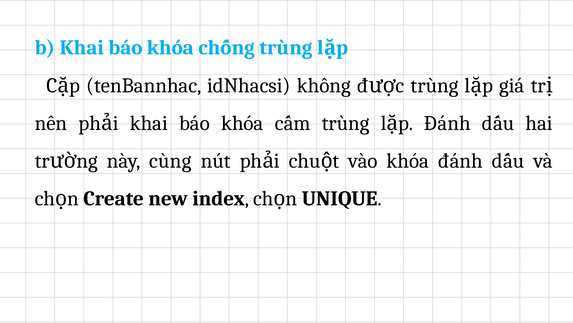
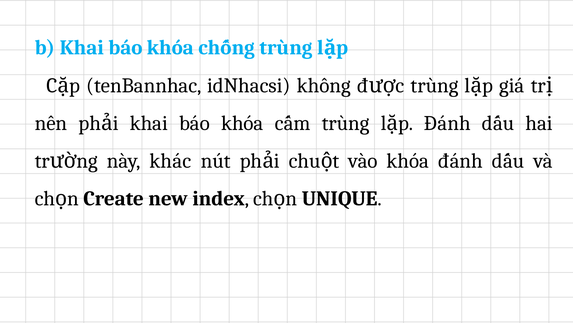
cùng: cùng -> khác (170, 160)
